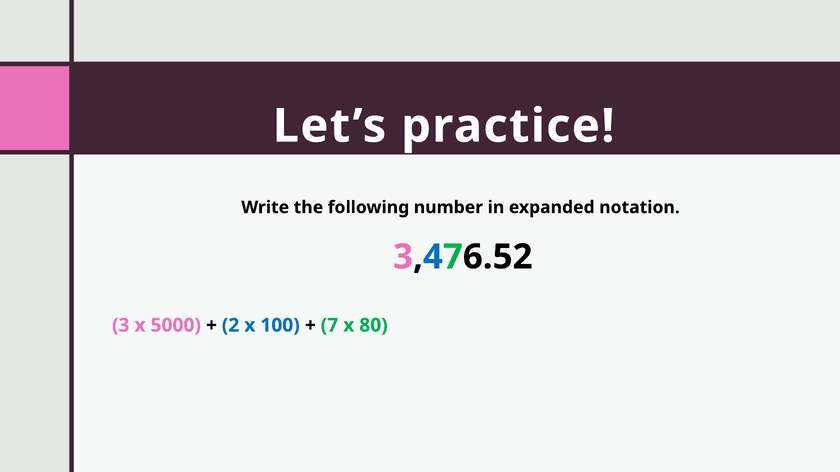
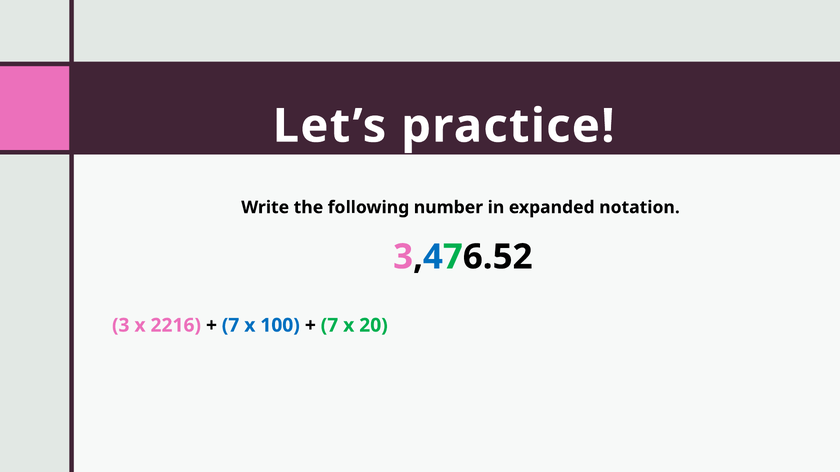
5000: 5000 -> 2216 (176, 326)
2: 2 -> 7 (231, 326)
80: 80 -> 20 (373, 326)
